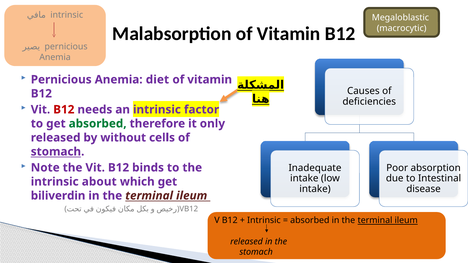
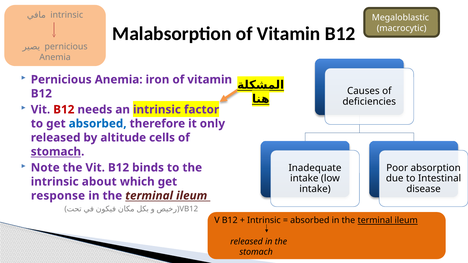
diet: diet -> iron (157, 80)
absorbed colour: green -> blue (98, 124)
without: without -> altitude (123, 138)
biliverdin: biliverdin -> response (58, 196)
